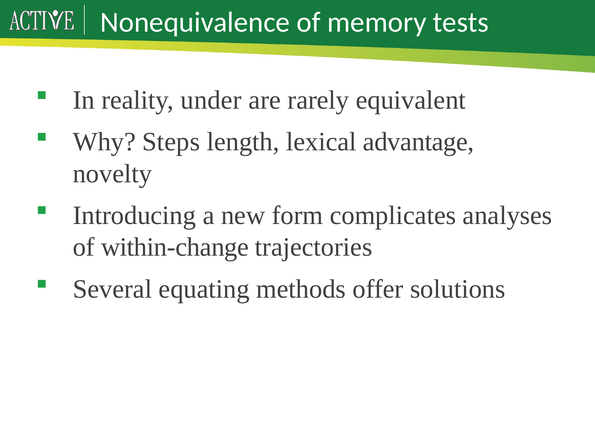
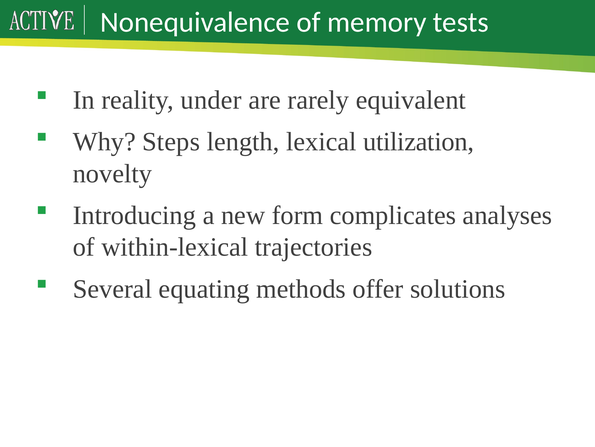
advantage: advantage -> utilization (419, 142)
within-change: within-change -> within-lexical (175, 247)
